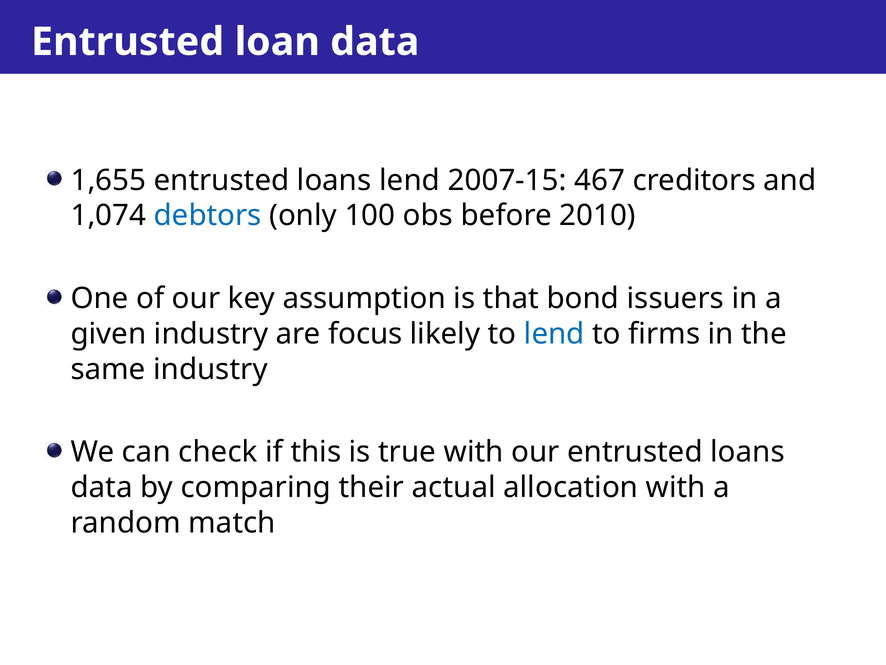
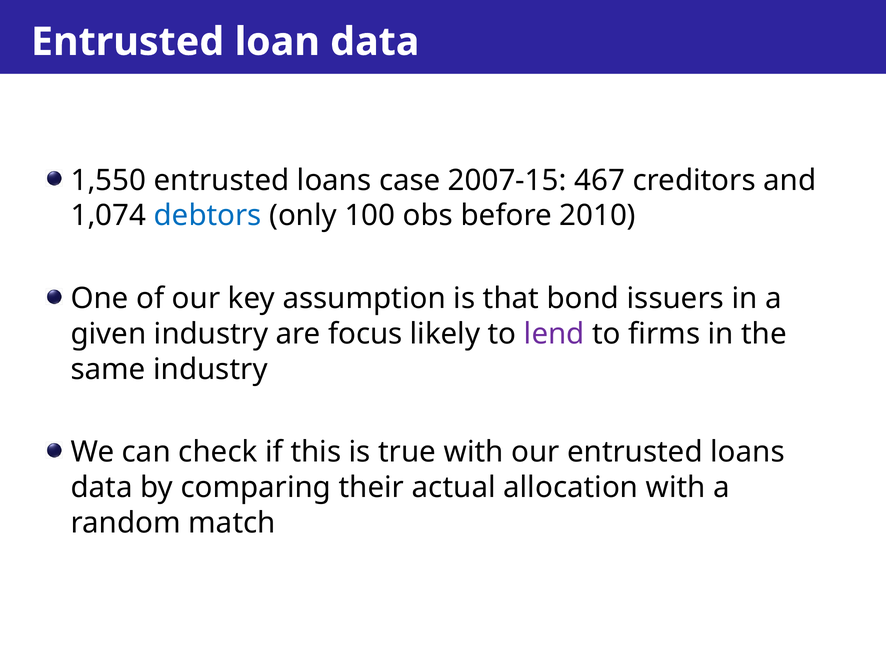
1,655: 1,655 -> 1,550 (108, 180)
loans lend: lend -> case (410, 180)
lend colour: blue -> purple (554, 334)
